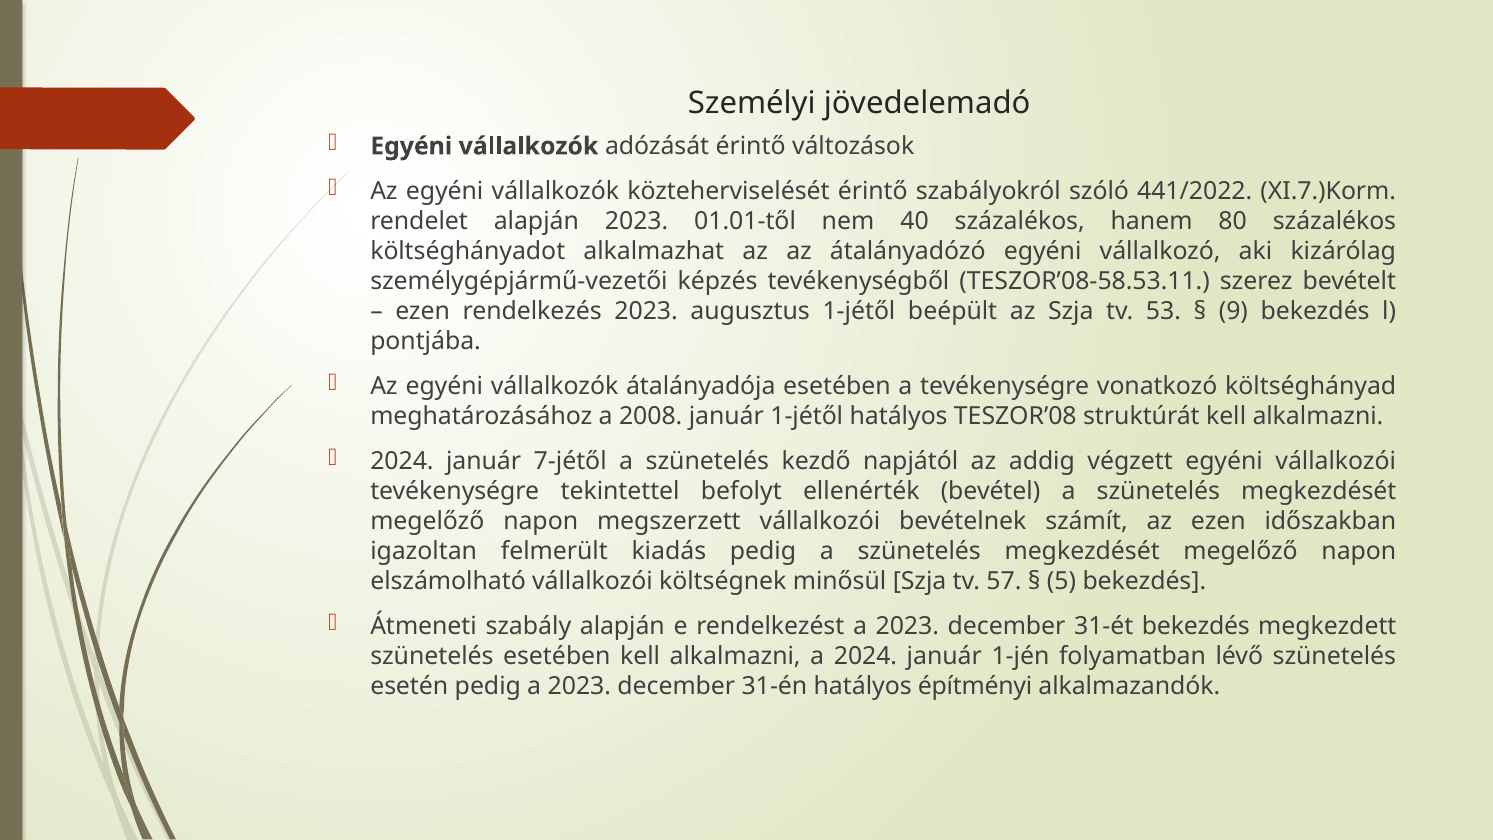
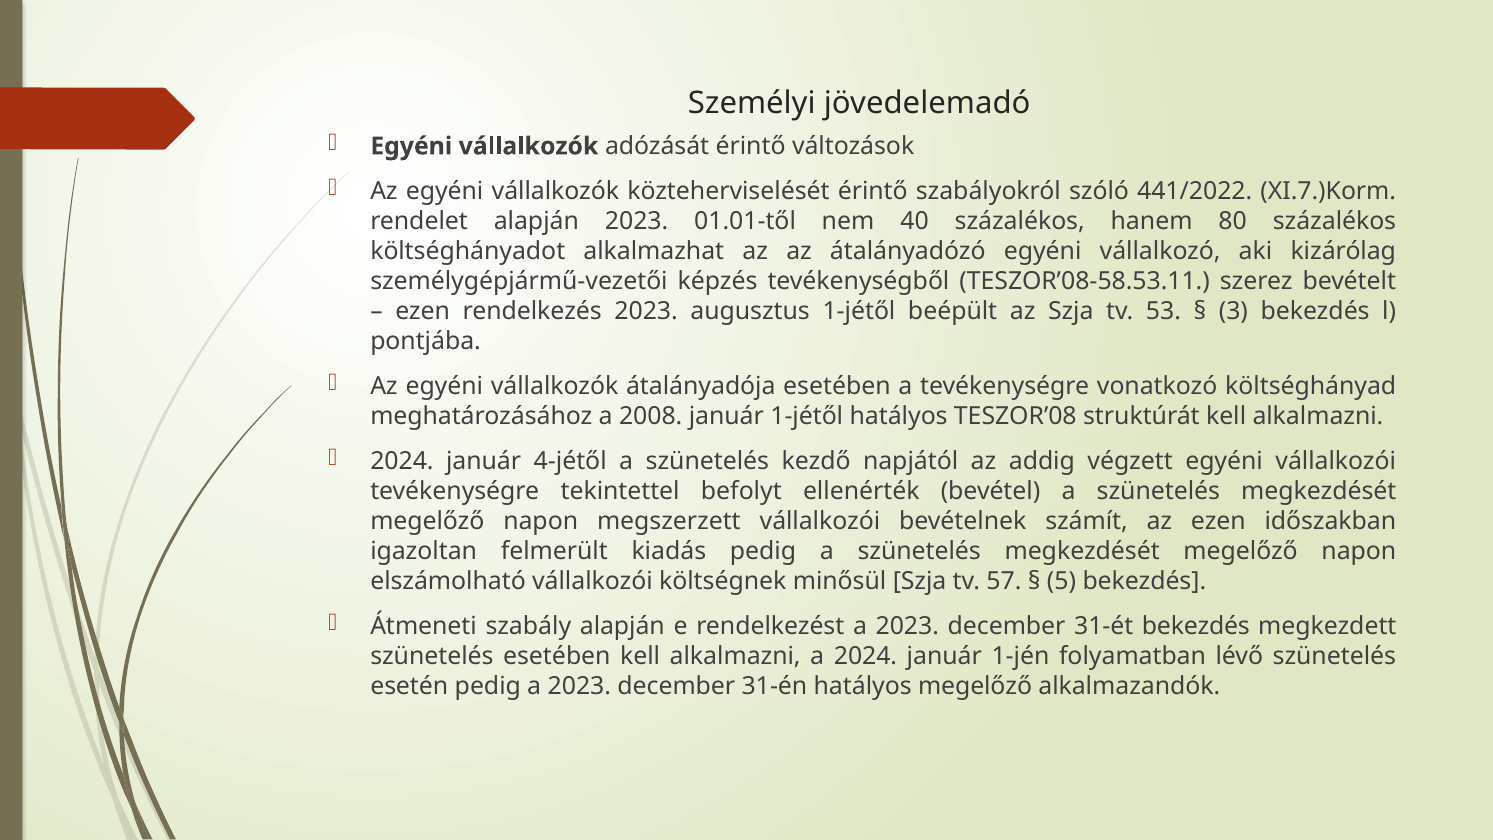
9: 9 -> 3 (1233, 311)
7-jétől: 7-jétől -> 4-jétől (570, 461)
hatályos építményi: építményi -> megelőző (975, 686)
